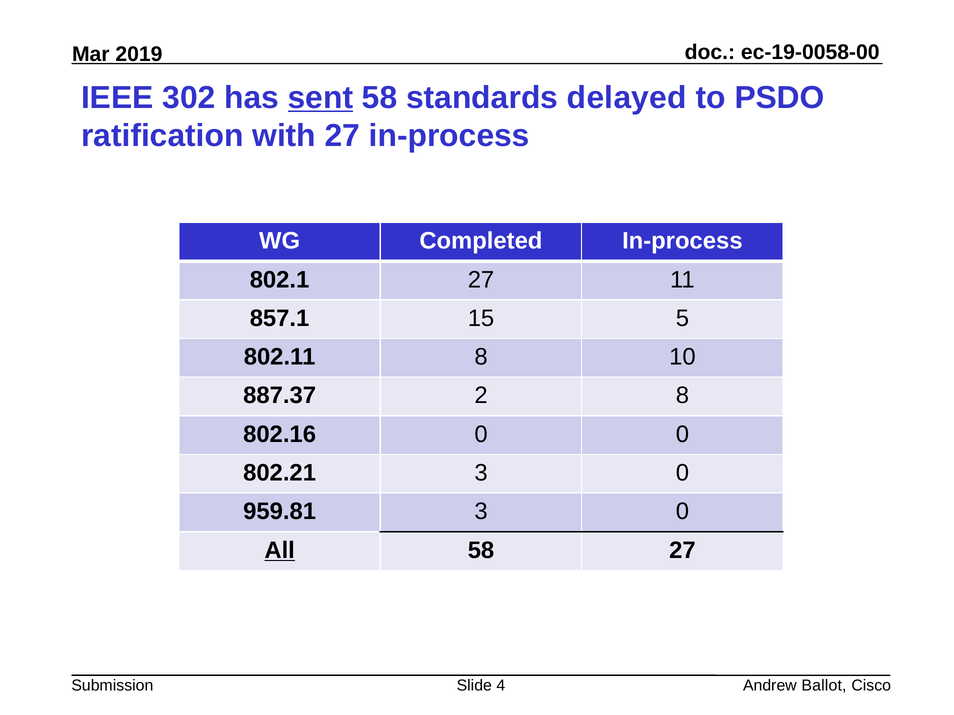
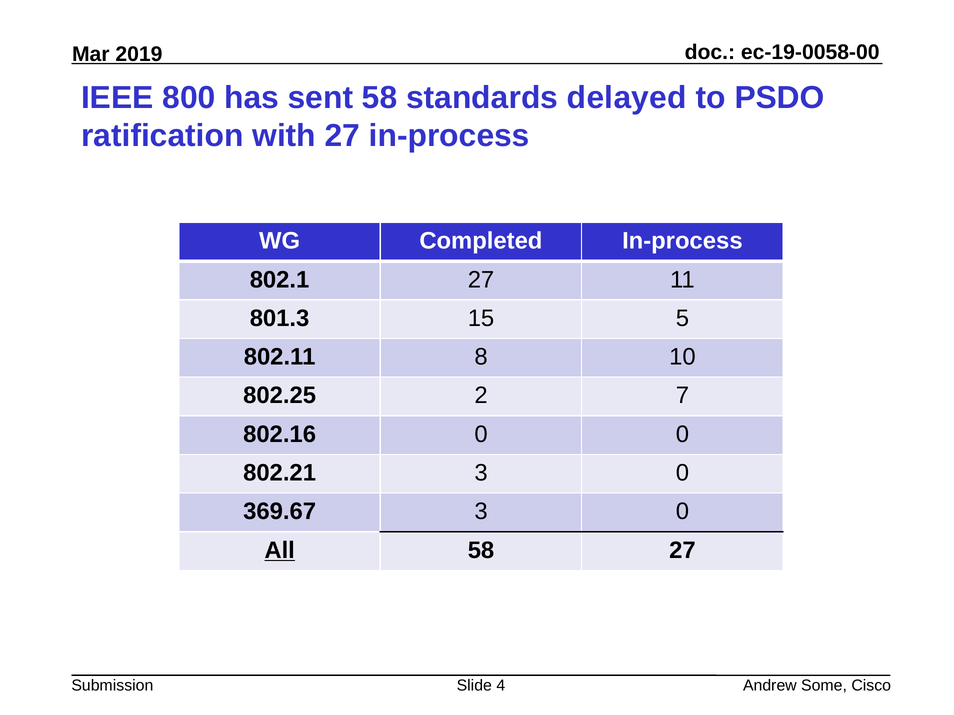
302: 302 -> 800 (189, 98)
sent underline: present -> none (320, 98)
857.1: 857.1 -> 801.3 (280, 319)
887.37: 887.37 -> 802.25 (280, 396)
2 8: 8 -> 7 (682, 396)
959.81: 959.81 -> 369.67 (280, 512)
Ballot: Ballot -> Some (824, 686)
